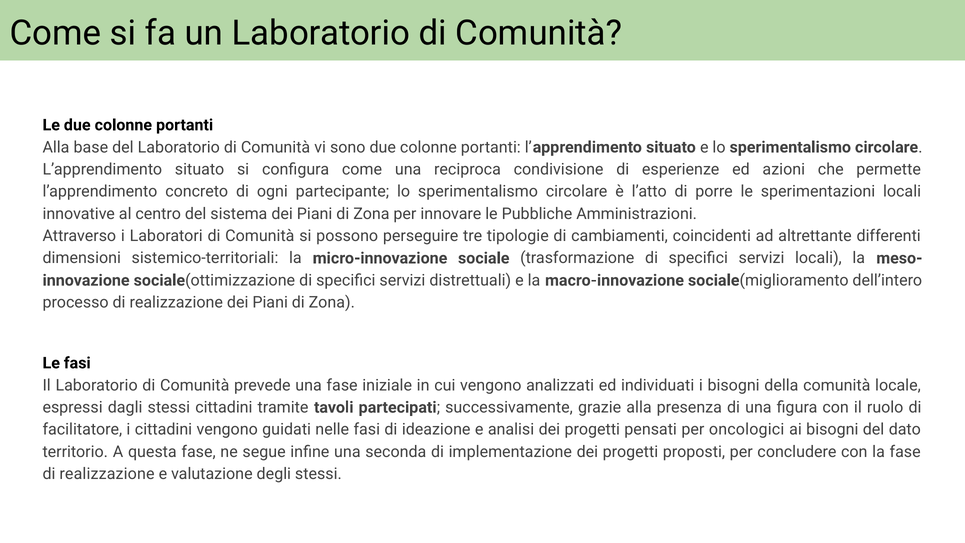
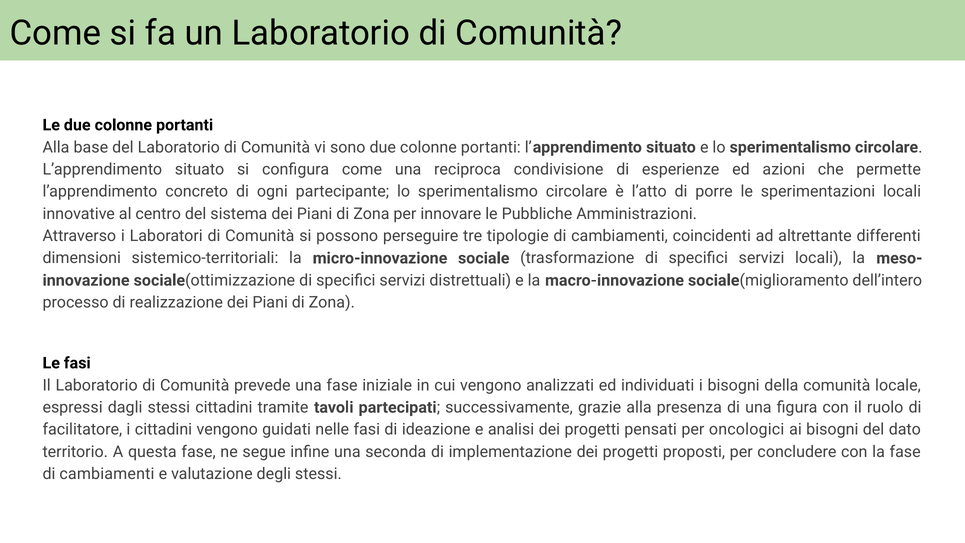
realizzazione: realizzazione -> cambiamenti (107, 474)
